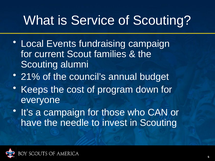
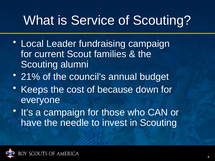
Events: Events -> Leader (61, 44)
program: program -> because (115, 90)
